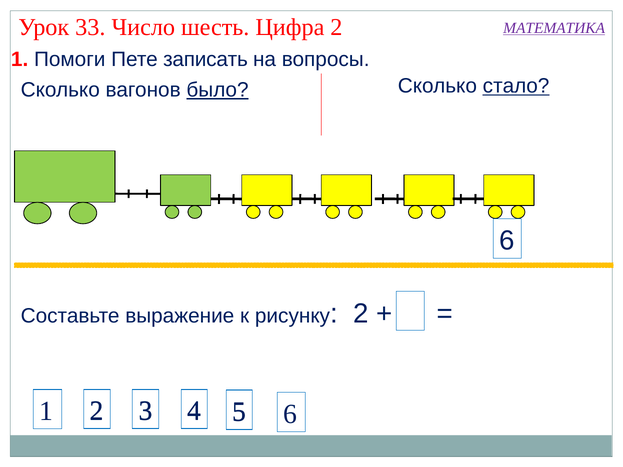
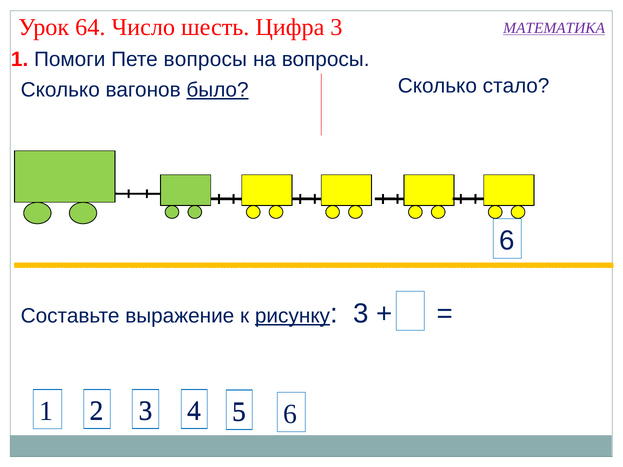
33: 33 -> 64 (90, 27)
Цифра 2: 2 -> 3 (336, 27)
Пете записать: записать -> вопросы (205, 59)
стало underline: present -> none (516, 86)
рисунку underline: none -> present (292, 316)
2: 2 -> 3 (361, 314)
